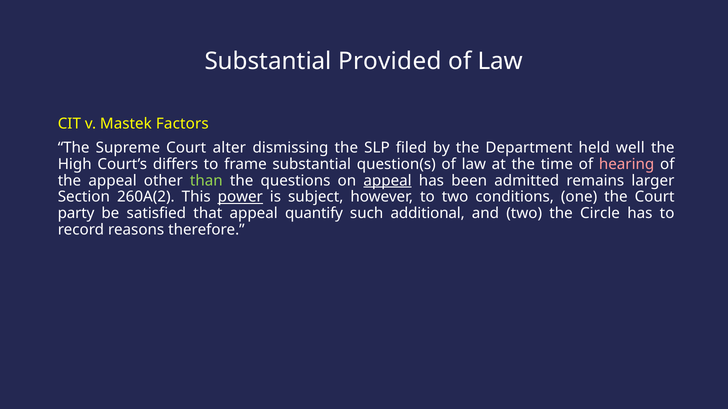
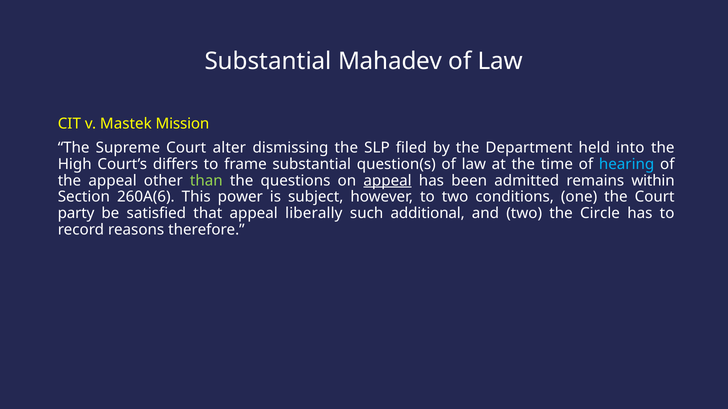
Provided: Provided -> Mahadev (390, 61)
Factors: Factors -> Mission (182, 124)
well: well -> into (630, 148)
hearing colour: pink -> light blue (627, 164)
larger: larger -> within (653, 181)
260A(2: 260A(2 -> 260A(6 (146, 197)
power underline: present -> none (240, 197)
quantify: quantify -> liberally (314, 214)
